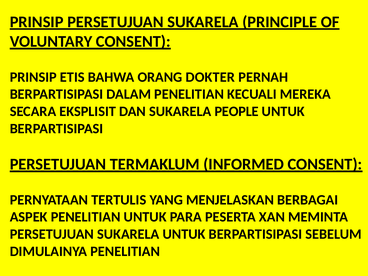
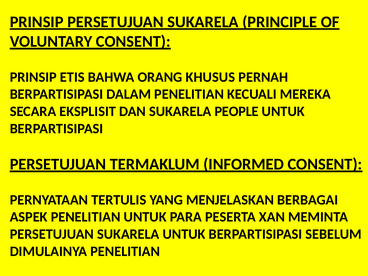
DOKTER: DOKTER -> KHUSUS (210, 77)
